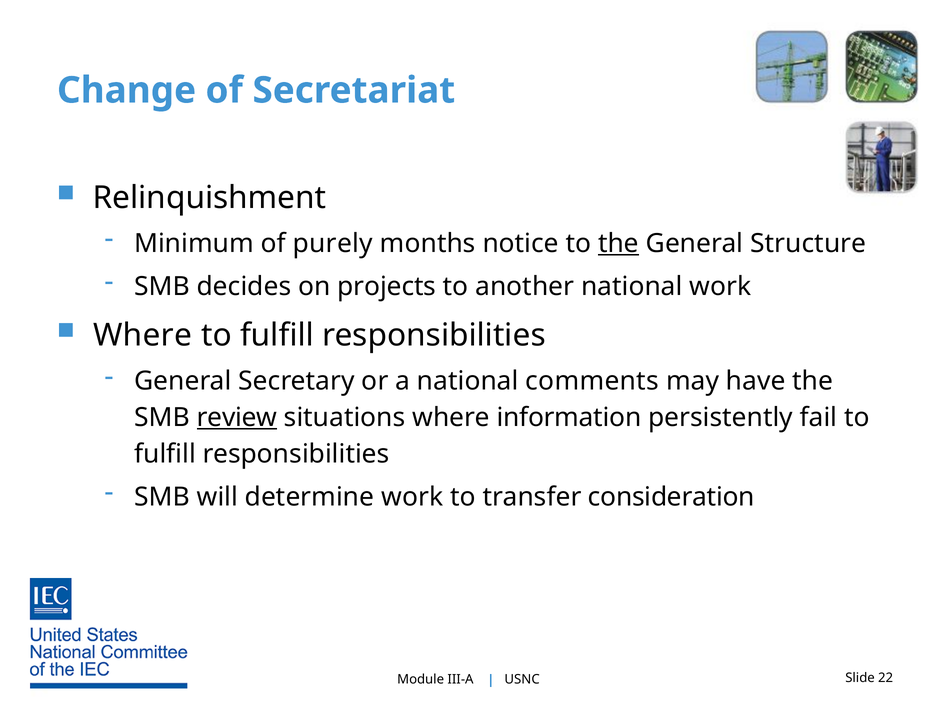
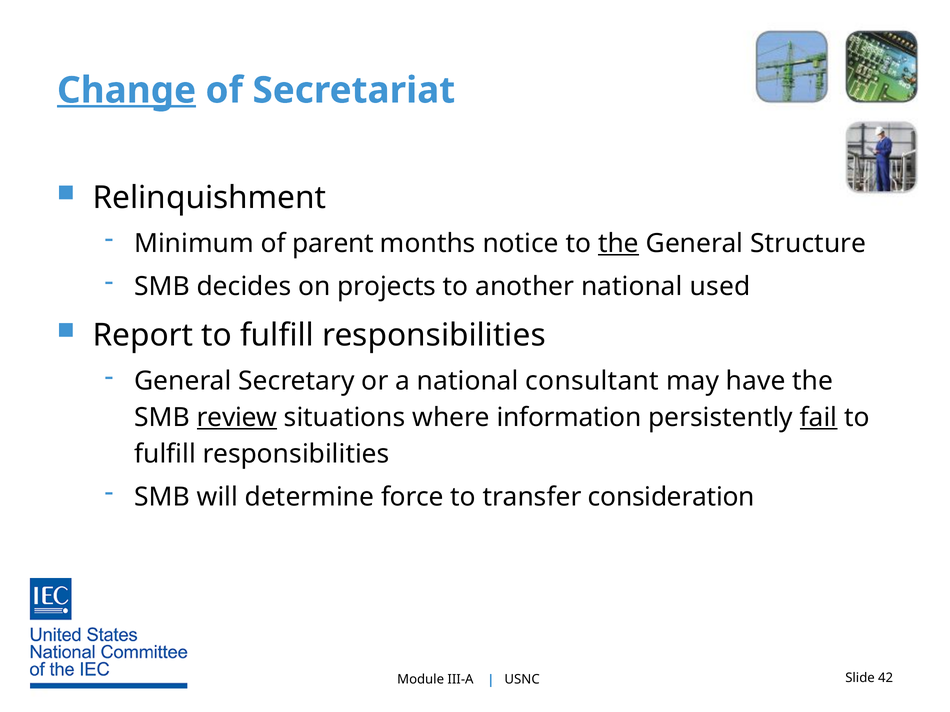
Change underline: none -> present (127, 90)
purely: purely -> parent (333, 244)
national work: work -> used (720, 287)
Where: Where -> Report (143, 336)
comments: comments -> consultant (592, 381)
fail underline: none -> present (819, 418)
determine work: work -> force (412, 497)
22: 22 -> 42 (886, 679)
